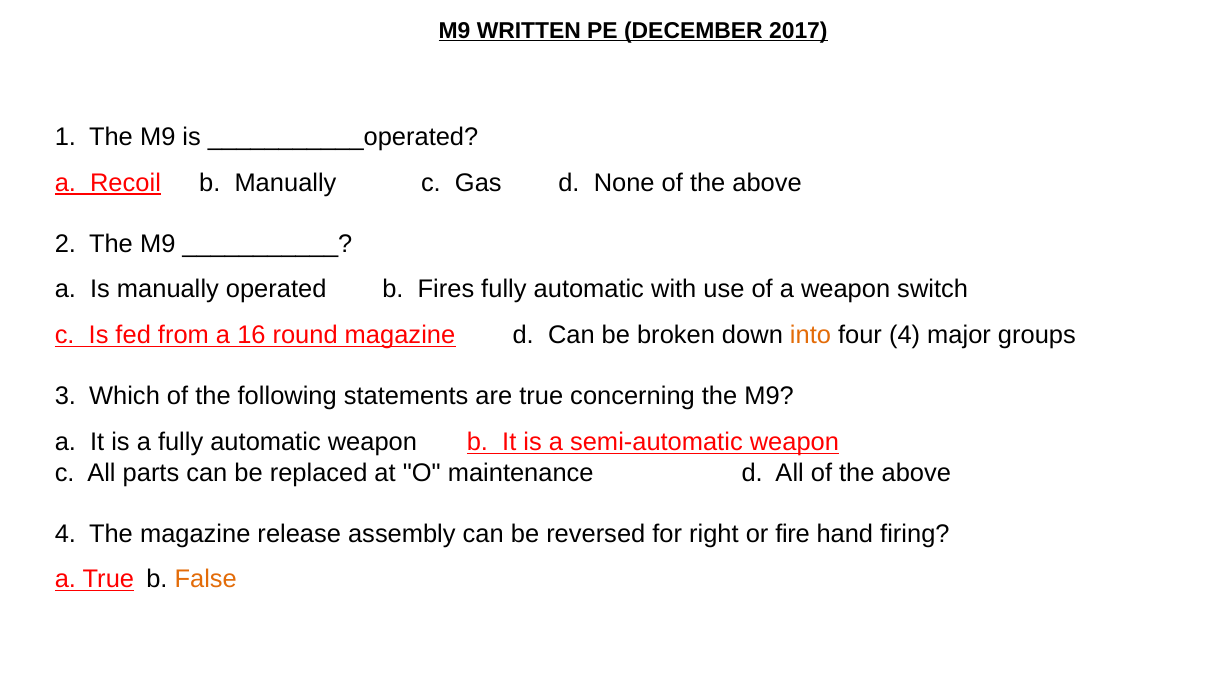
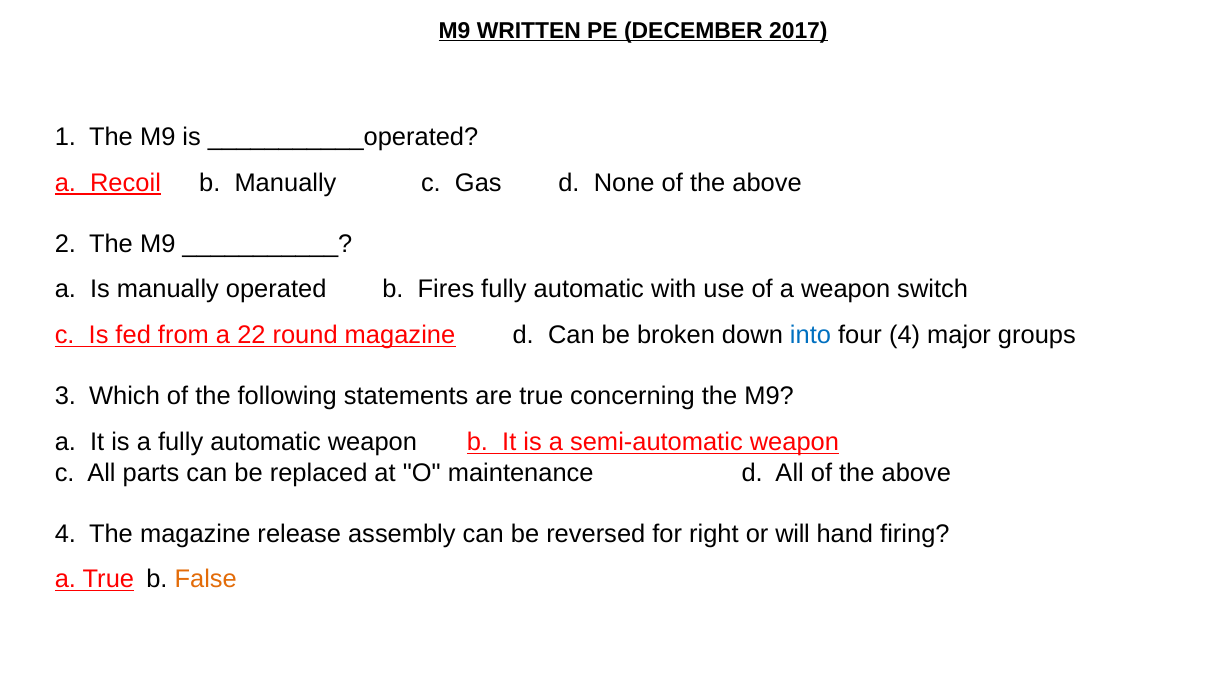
16: 16 -> 22 (251, 335)
into colour: orange -> blue (810, 335)
fire: fire -> will (793, 533)
